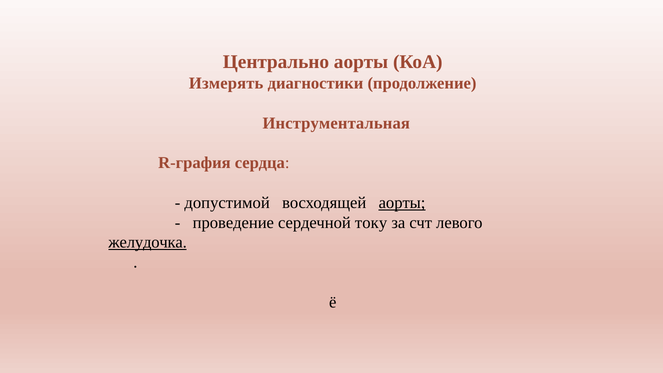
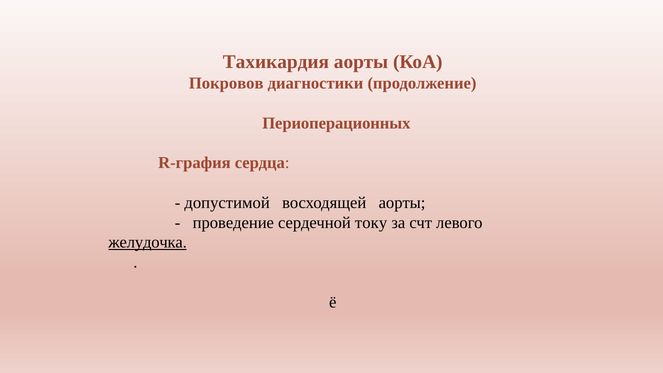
Центрально: Центрально -> Тахикардия (276, 62)
Измерять: Измерять -> Покровов (226, 83)
Инструментальная: Инструментальная -> Периоперационных (336, 123)
аорты underline: present -> none (402, 203)
